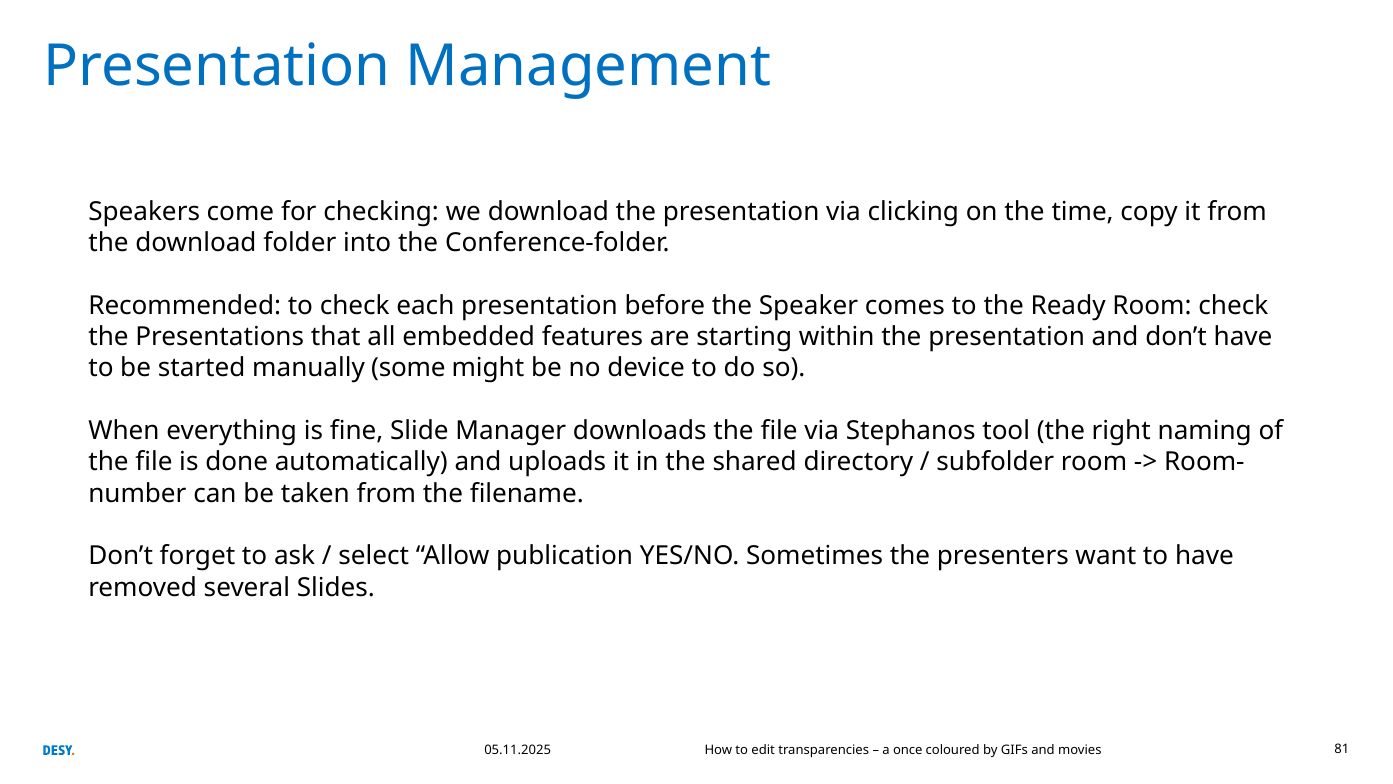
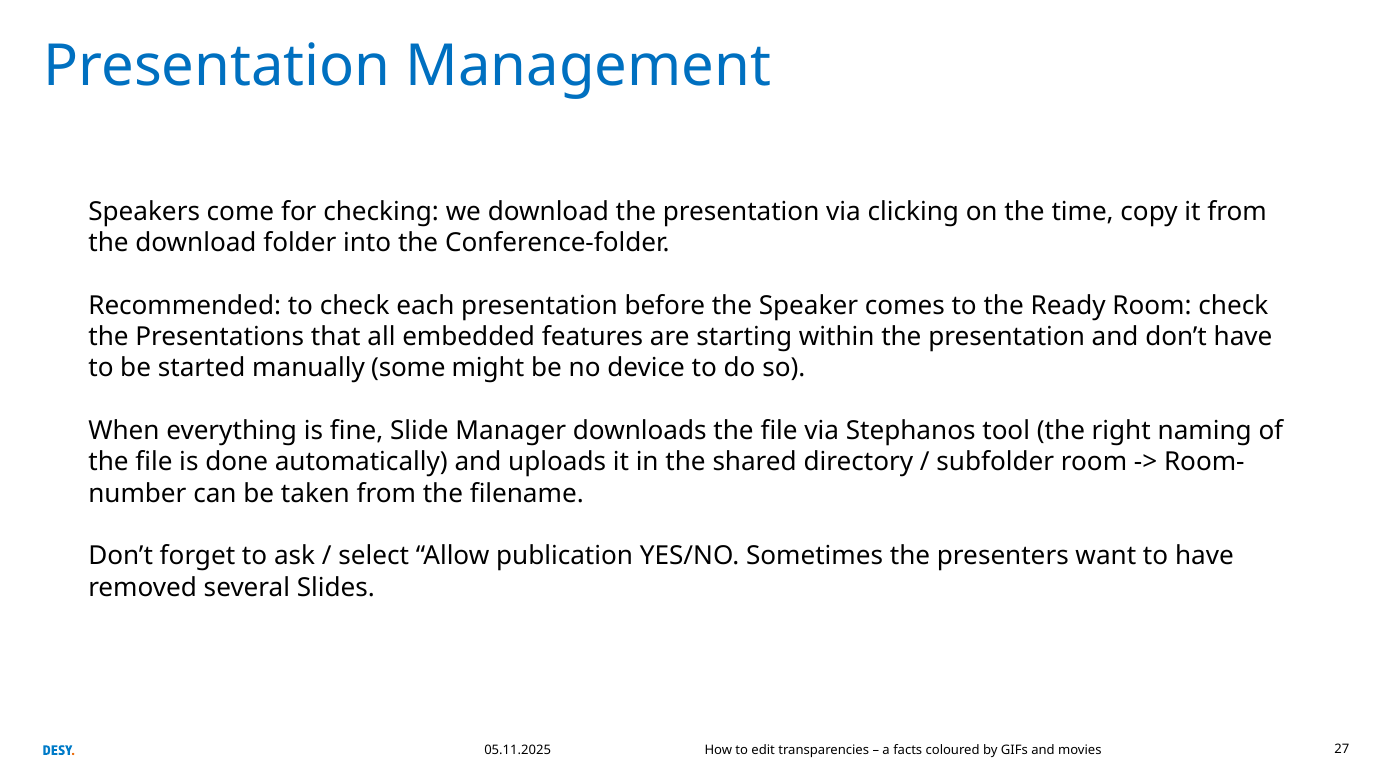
once: once -> facts (908, 750)
81: 81 -> 27 (1342, 749)
